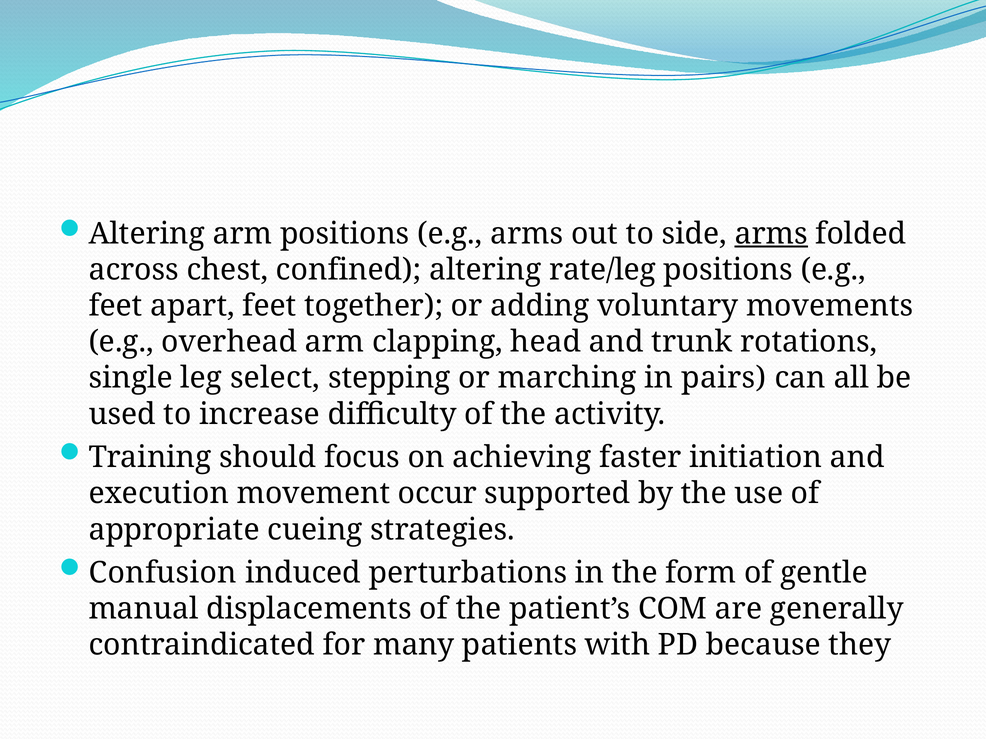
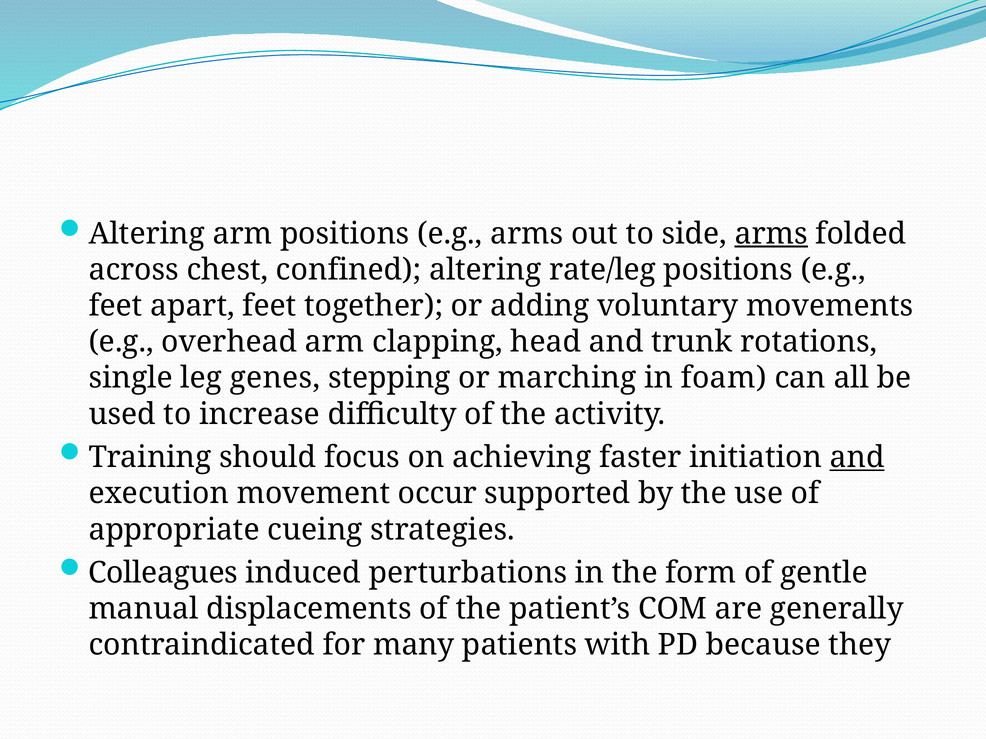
select: select -> genes (275, 378)
pairs: pairs -> foam (724, 378)
and underline: none -> present (857, 458)
Confusion: Confusion -> Colleagues (163, 573)
